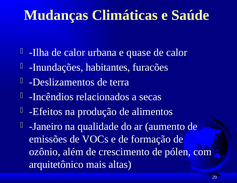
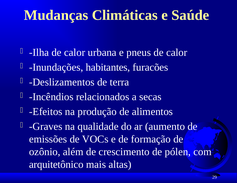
quase: quase -> pneus (139, 52)
Janeiro: Janeiro -> Graves (46, 126)
